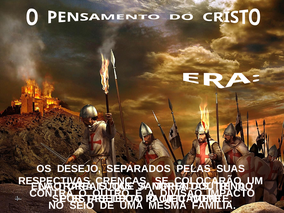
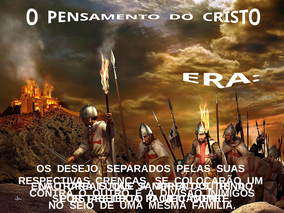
IMPACTO: IMPACTO -> INIMIGOS (231, 193)
